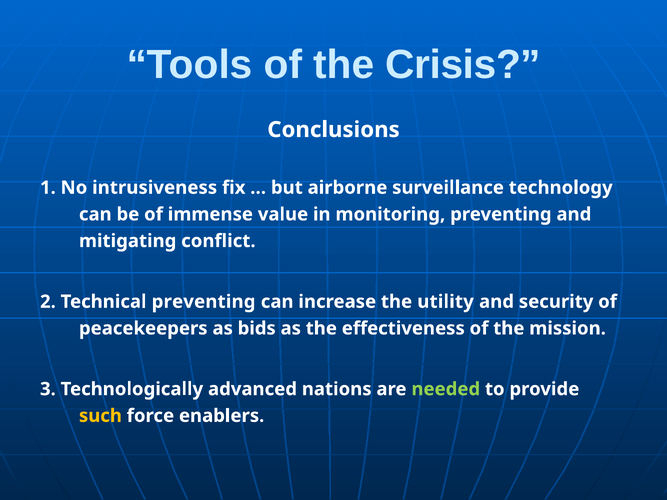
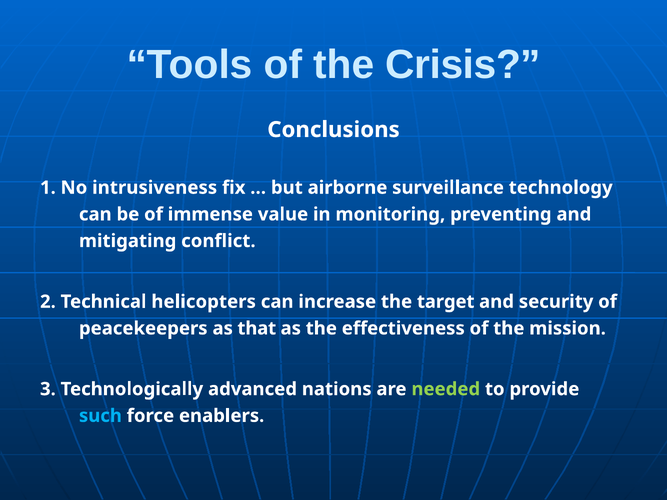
Technical preventing: preventing -> helicopters (204, 302)
utility: utility -> target (446, 302)
bids: bids -> that (257, 329)
such colour: yellow -> light blue (100, 416)
